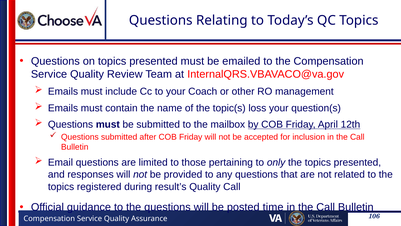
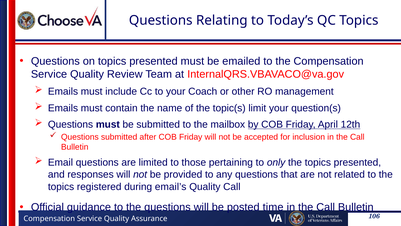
loss: loss -> limit (257, 108)
result’s: result’s -> email’s (171, 186)
